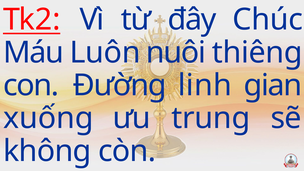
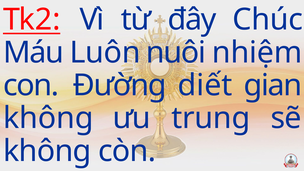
thiêng: thiêng -> nhiệm (257, 52)
linh: linh -> diết (205, 85)
xuống: xuống -> không (48, 118)
